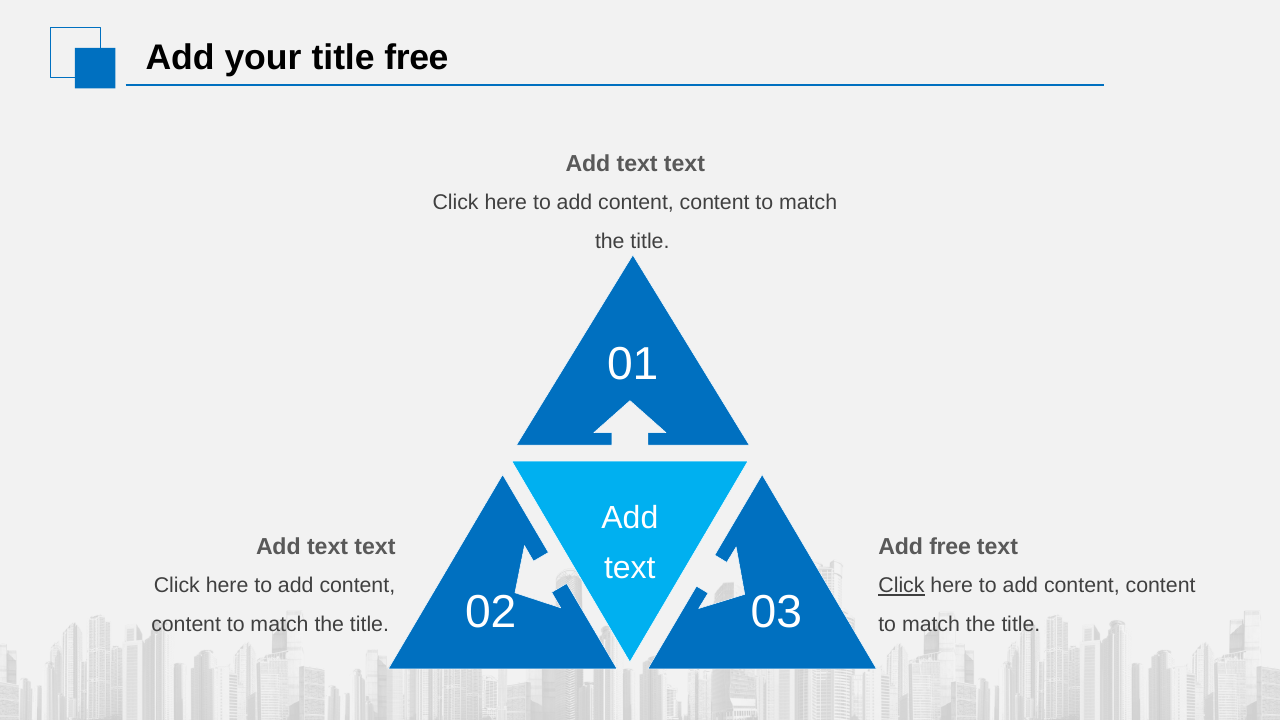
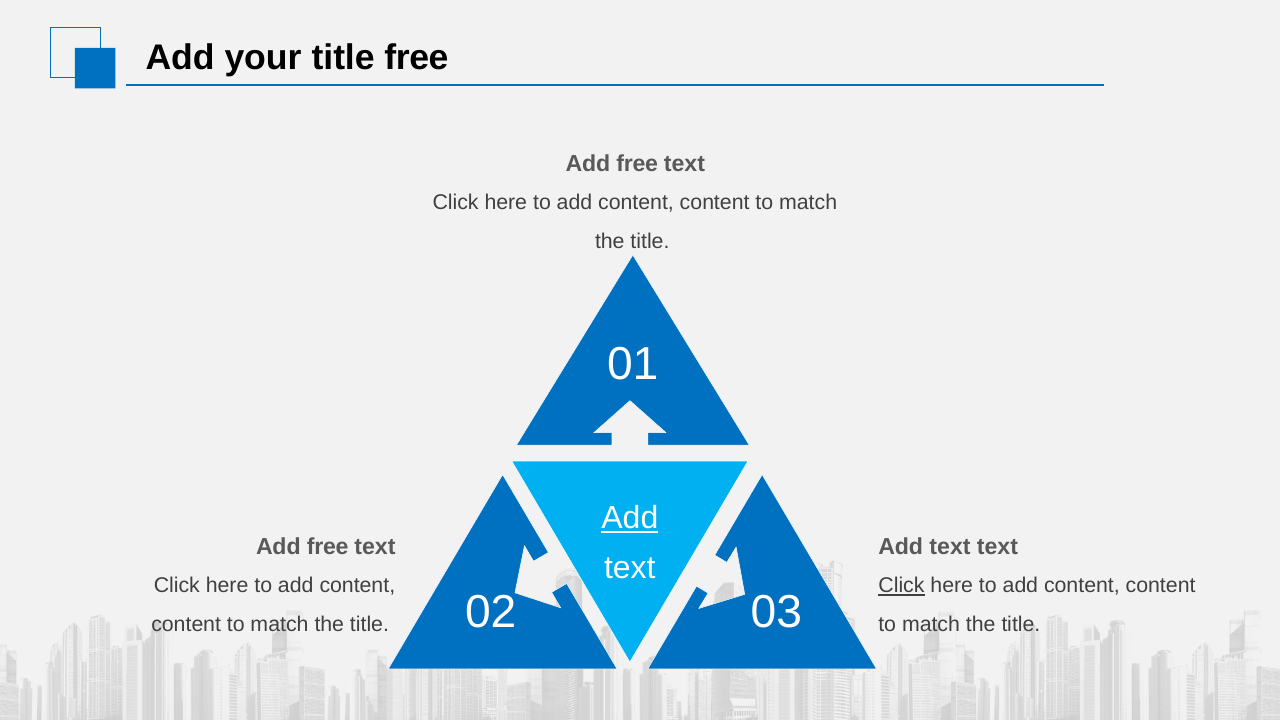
text: text -> free (637, 164)
Add underline: none -> present (630, 518)
text: text -> free (328, 546)
free: free -> text (950, 546)
